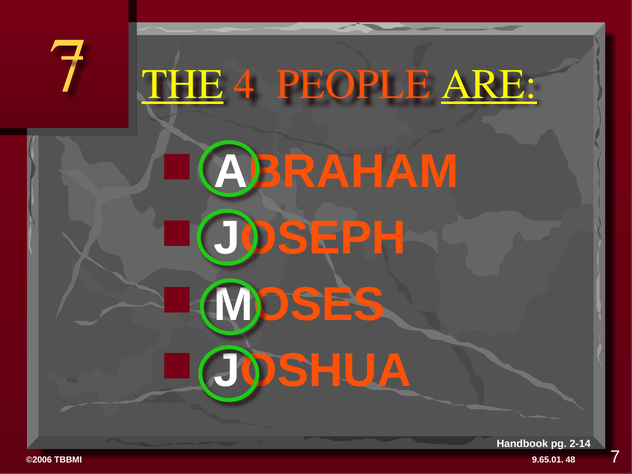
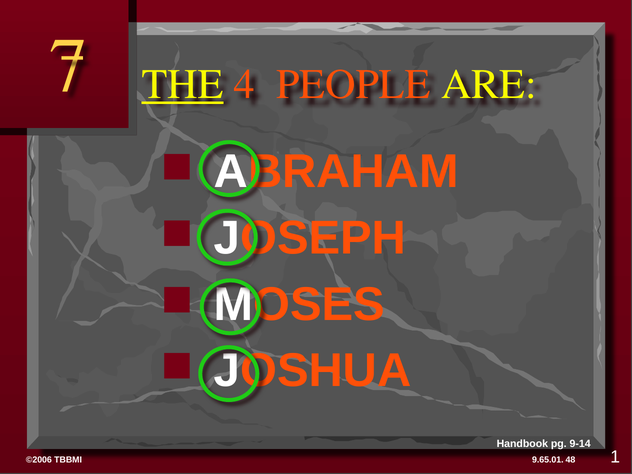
ARE underline: present -> none (489, 85)
2-14: 2-14 -> 9-14 (580, 444)
48 7: 7 -> 1 (615, 457)
